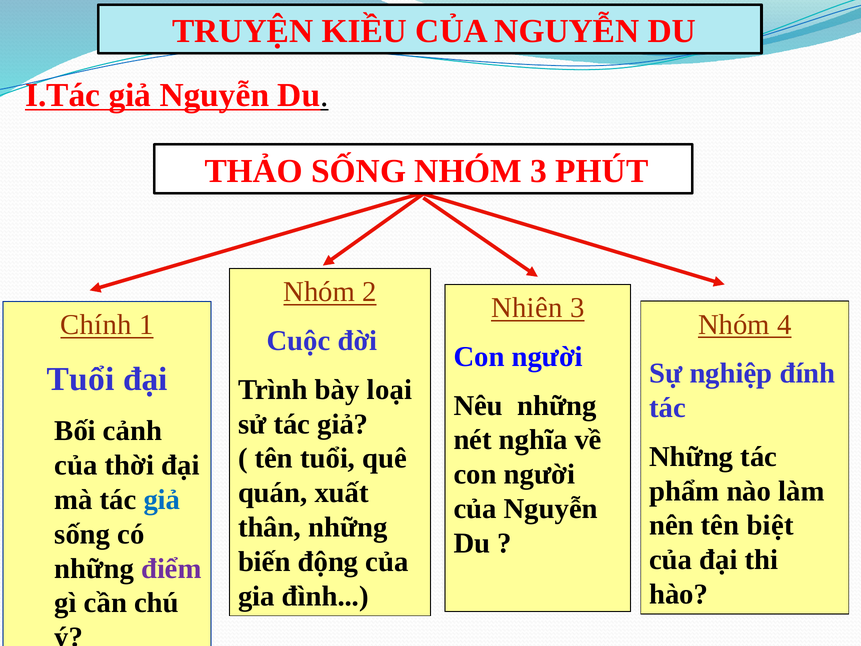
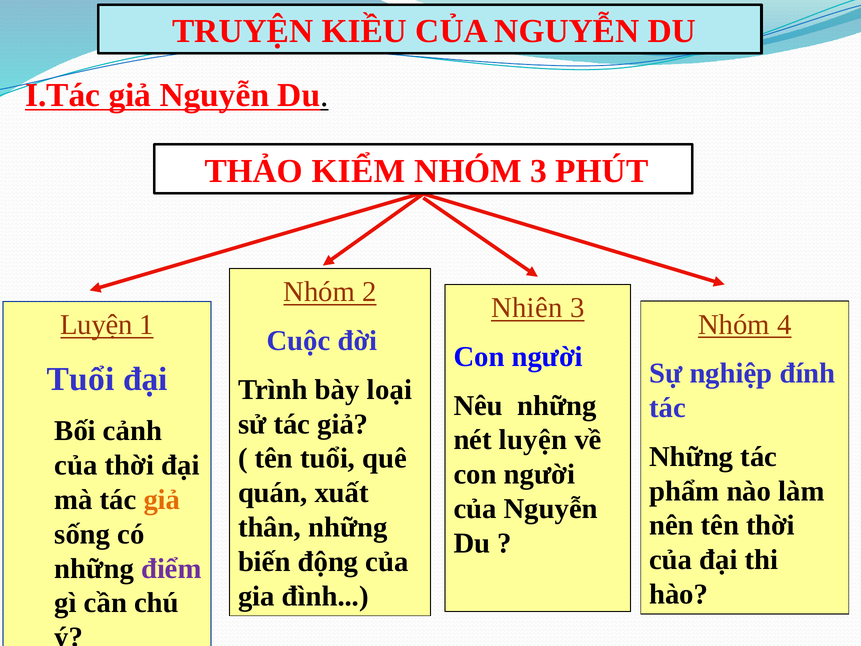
THẢO SỐNG: SỐNG -> KIỂM (358, 171)
Chính: Chính -> Luyện (96, 325)
nét nghĩa: nghĩa -> luyện (533, 440)
giả colour: blue -> orange (162, 499)
tên biệt: biệt -> thời (770, 525)
